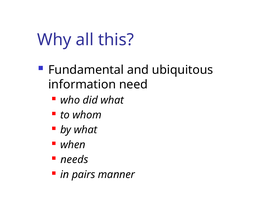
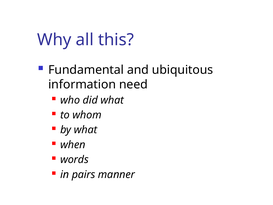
needs: needs -> words (74, 159)
